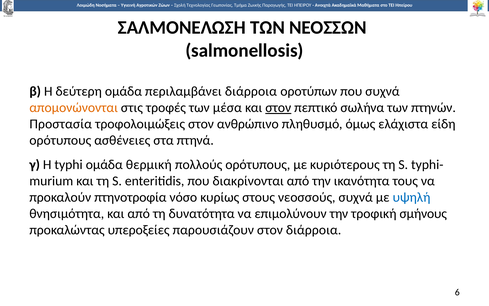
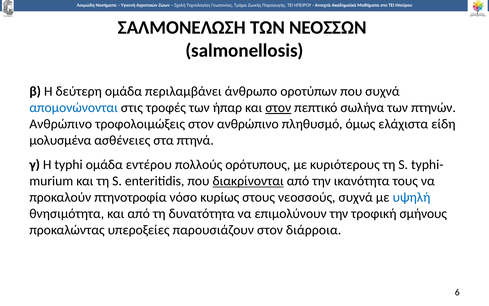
περιλαμβάνει διάρροια: διάρροια -> άνθρωπο (251, 91)
απομονώνονται colour: orange -> blue (74, 108)
μέσα: μέσα -> ήπαρ (227, 108)
Προστασία: Προστασία -> Ανθρώπινο (61, 124)
ορότυπους: ορότυπους -> μολυσμένα (60, 140)
θερμική: θερμική -> εντέρου (149, 165)
διακρίνονται underline: none -> present (248, 181)
